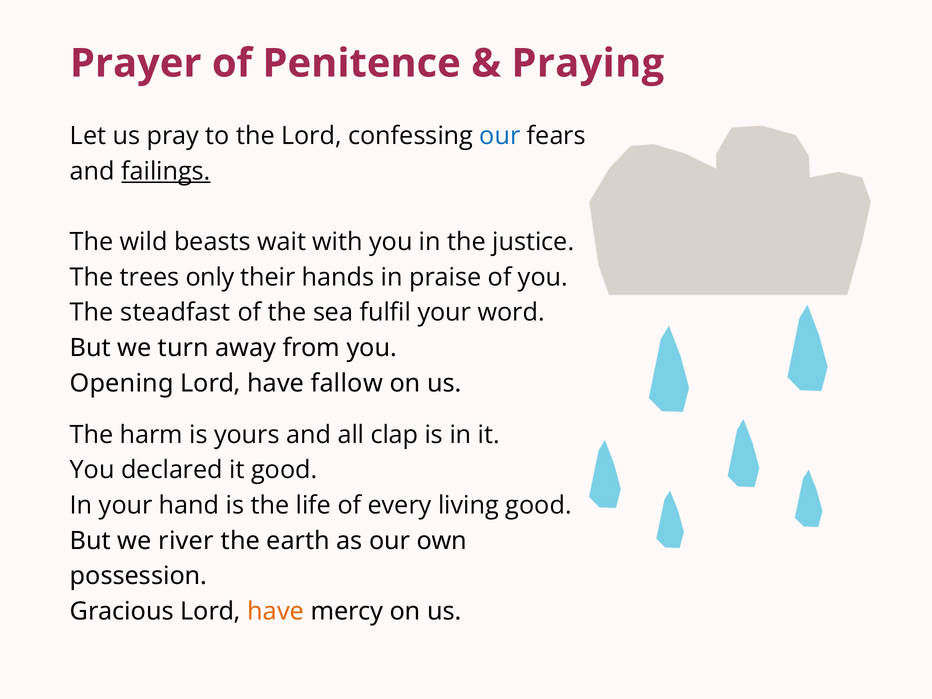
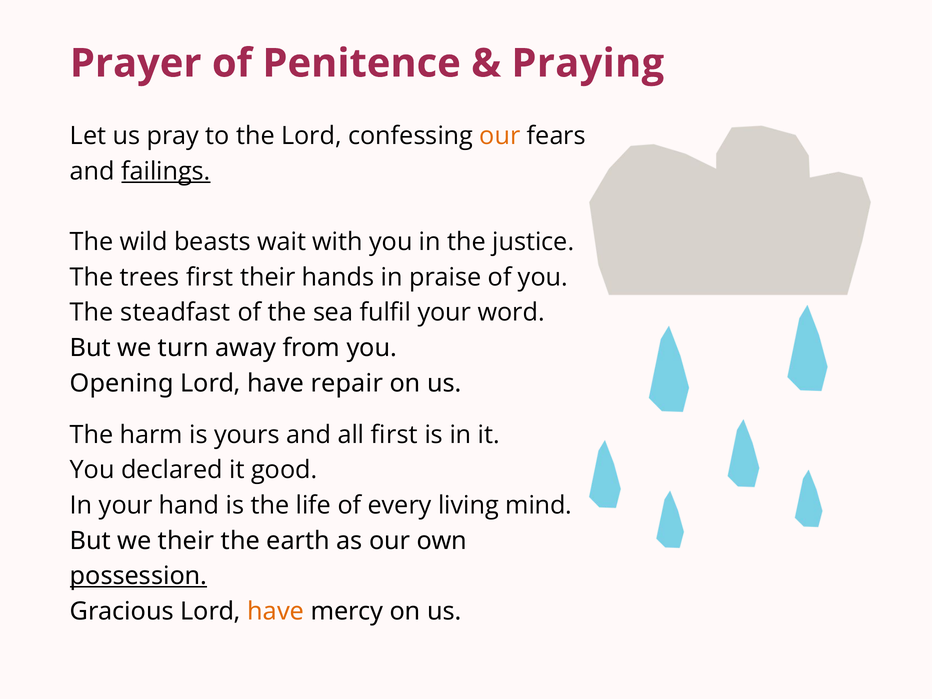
our colour: blue -> orange (500, 136)
trees only: only -> first (210, 277)
fallow: fallow -> repair (347, 383)
all clap: clap -> first (394, 435)
living good: good -> mind (539, 505)
we river: river -> their (186, 541)
possession underline: none -> present (139, 576)
